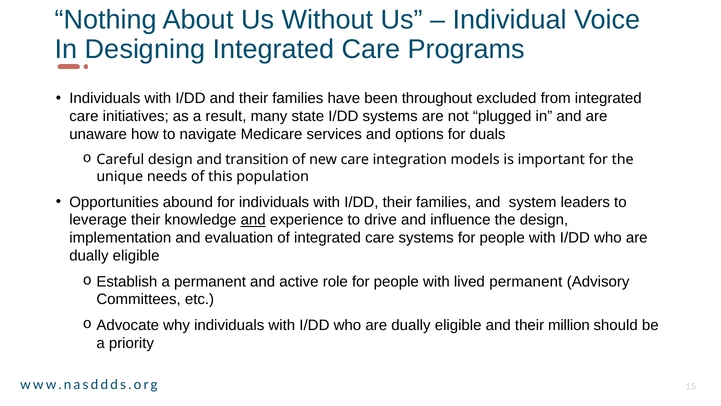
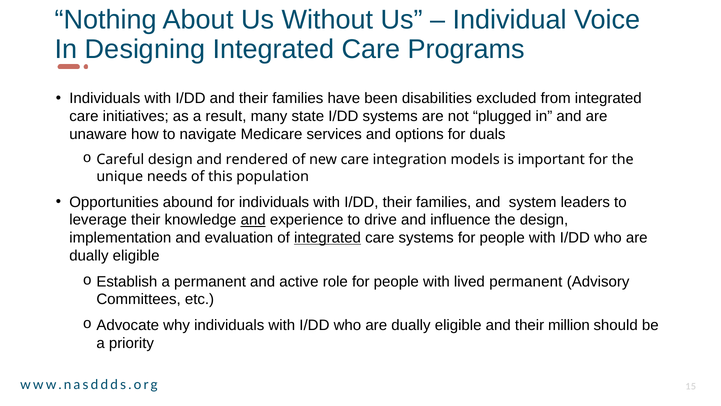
throughout: throughout -> disabilities (437, 98)
transition: transition -> rendered (257, 159)
integrated underline: none -> present (328, 238)
